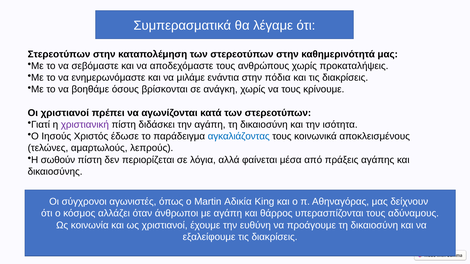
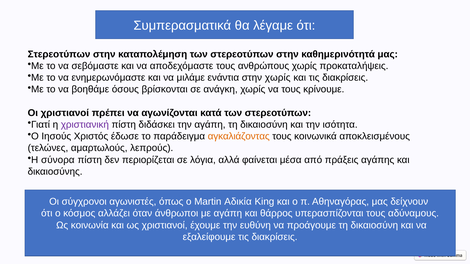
στην πόδια: πόδια -> χωρίς (278, 78)
αγκαλιάζοντας colour: blue -> orange (239, 137)
σωθούν: σωθούν -> σύνορα (58, 160)
